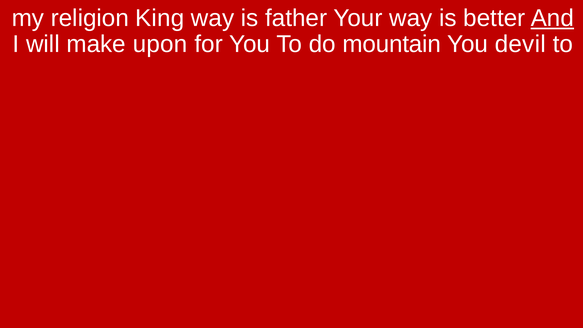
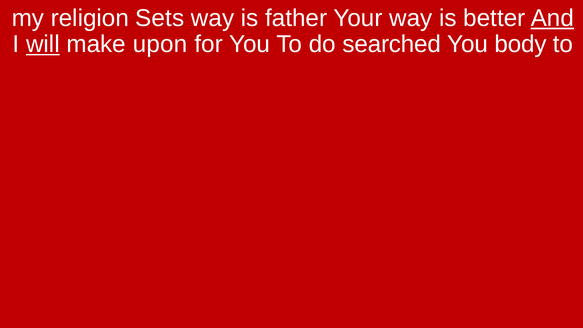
King: King -> Sets (160, 18)
will underline: none -> present (43, 44)
mountain: mountain -> searched (392, 44)
devil: devil -> body (521, 44)
